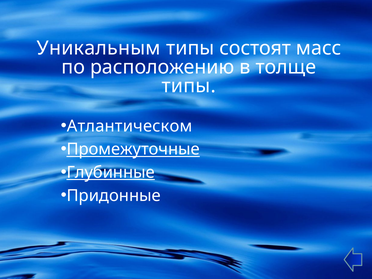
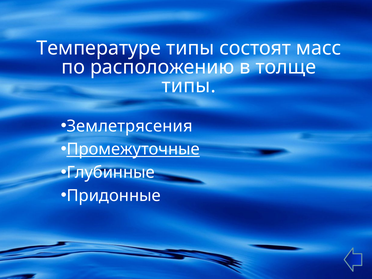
Уникальным: Уникальным -> Температуре (99, 48)
Атлантическом: Атлантическом -> Землетрясения (130, 126)
Глубинные underline: present -> none (111, 172)
